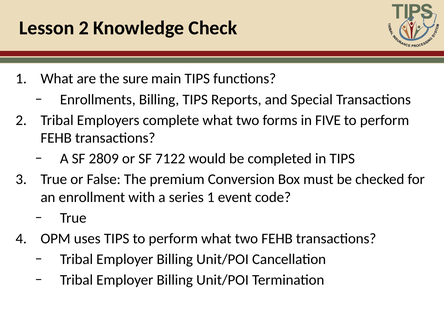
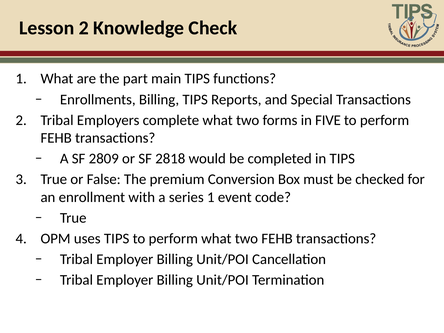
sure: sure -> part (135, 79)
7122: 7122 -> 2818 (170, 159)
